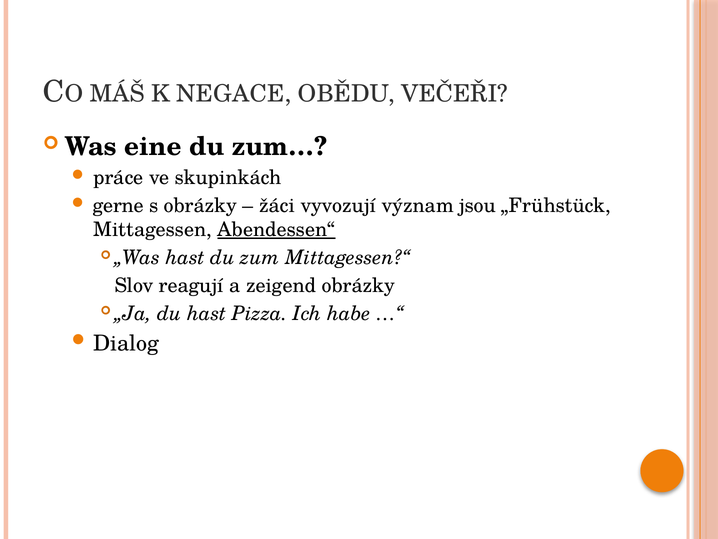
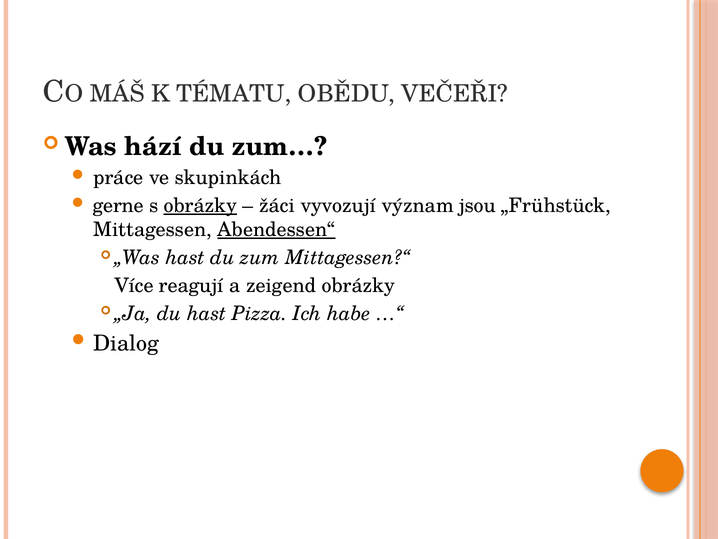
NEGACE: NEGACE -> TÉMATU (234, 94)
eine: eine -> hází (153, 147)
obrázky underline: none -> present (200, 206)
Slov: Slov -> Více (134, 285)
